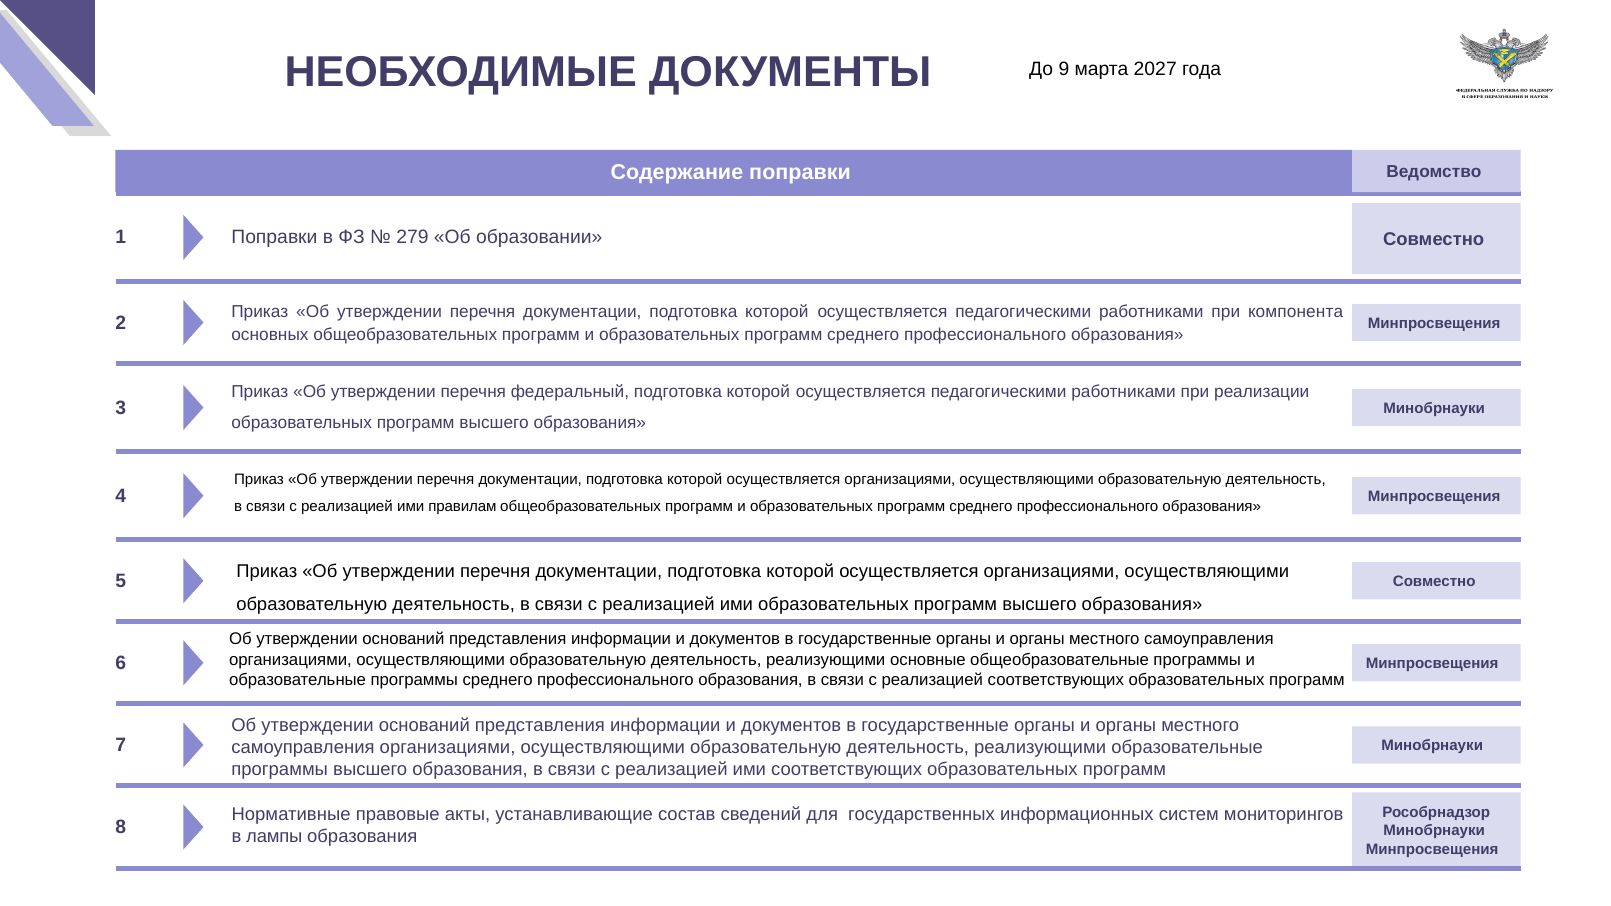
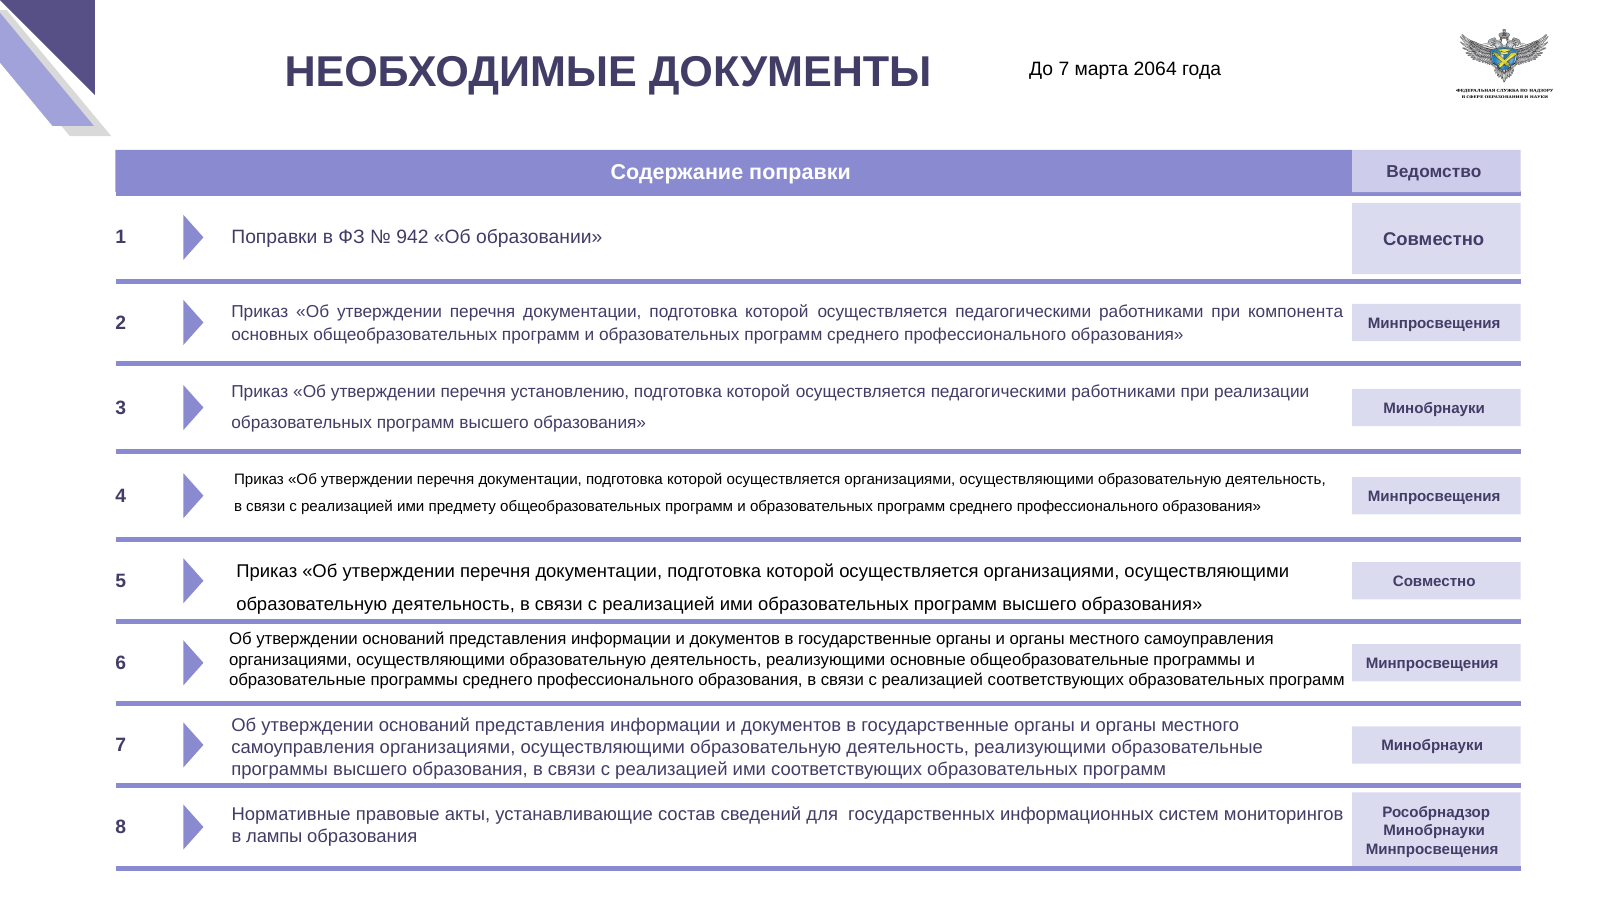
До 9: 9 -> 7 (1064, 70)
2027: 2027 -> 2064 (1155, 70)
279: 279 -> 942 (412, 238)
федеральный: федеральный -> установлению (570, 392)
правилам: правилам -> предмету (462, 507)
